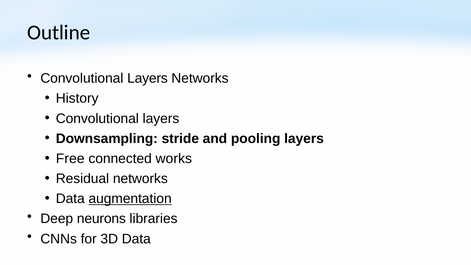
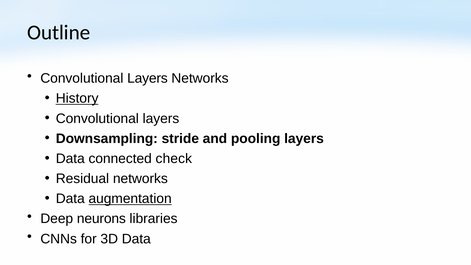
History underline: none -> present (77, 98)
Free: Free -> Data (70, 159)
works: works -> check (174, 159)
